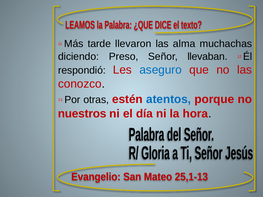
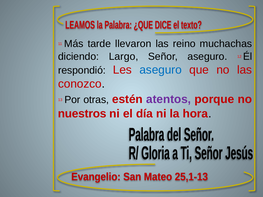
alma: alma -> reino (184, 44)
Preso: Preso -> Largo (124, 57)
Señor llevaban: llevaban -> aseguro (207, 57)
atentos colour: blue -> purple (169, 99)
